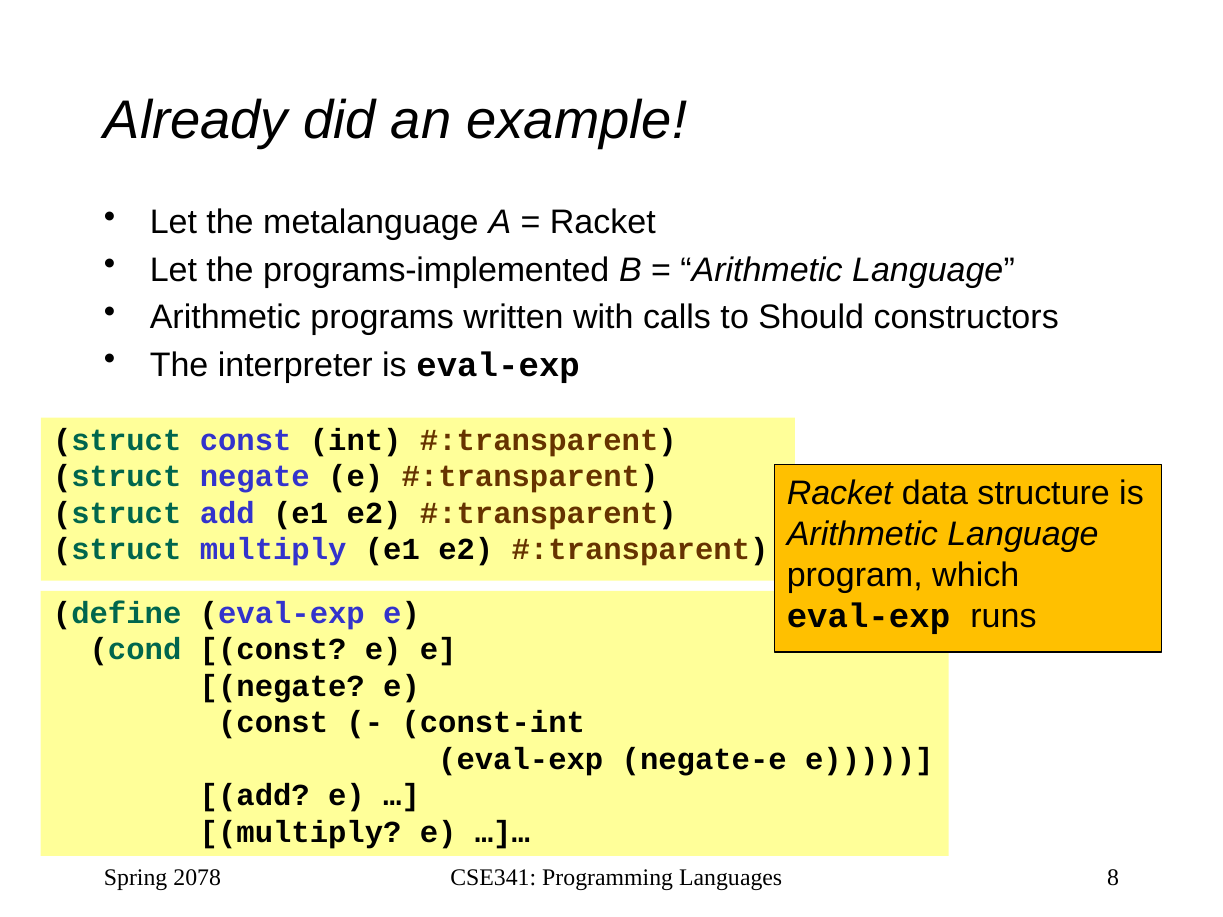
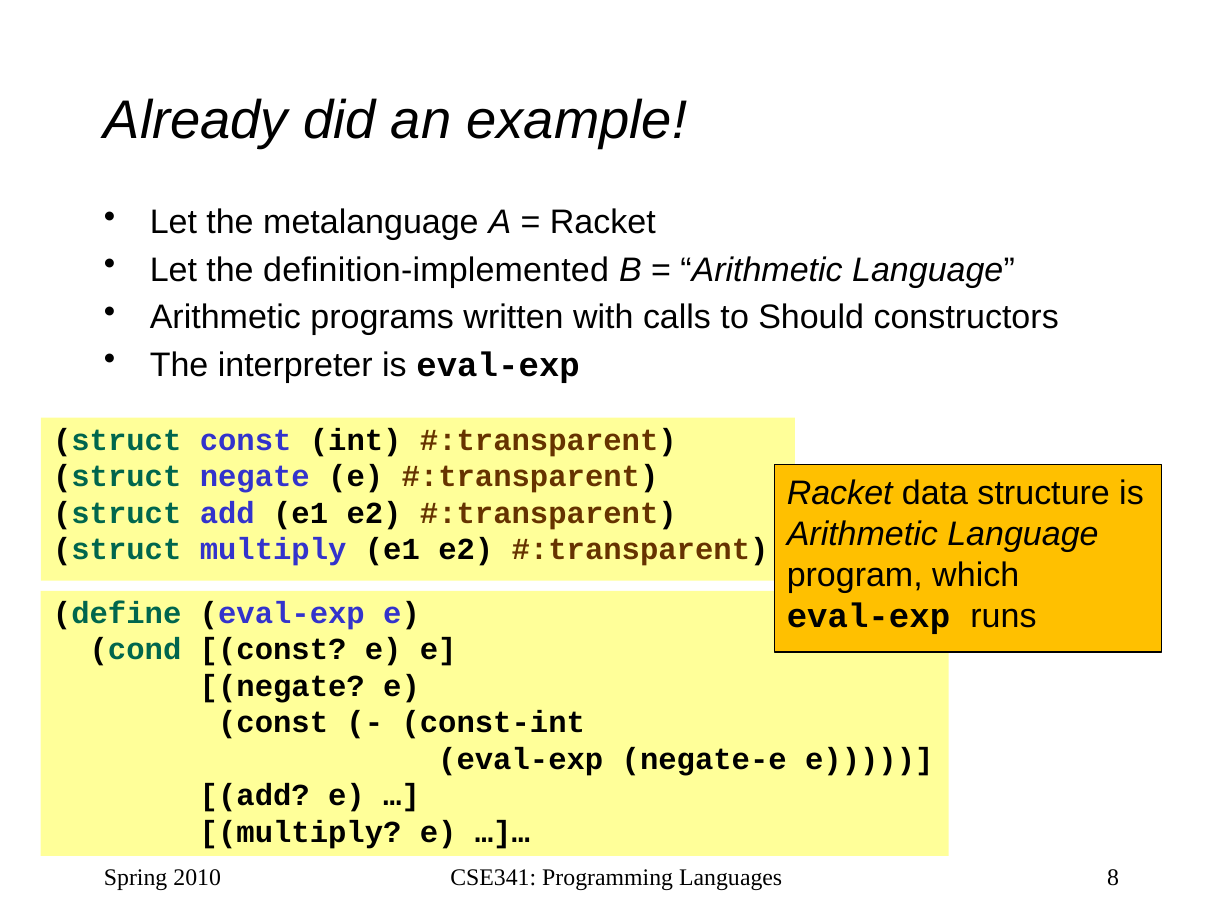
programs-implemented: programs-implemented -> definition-implemented (436, 270)
2078: 2078 -> 2010 (197, 878)
